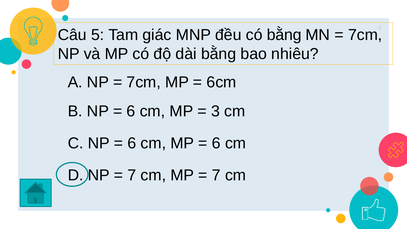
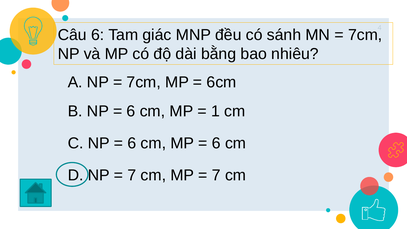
Câu 5: 5 -> 6 (98, 35)
có bằng: bằng -> sánh (284, 35)
3: 3 -> 1 (215, 111)
